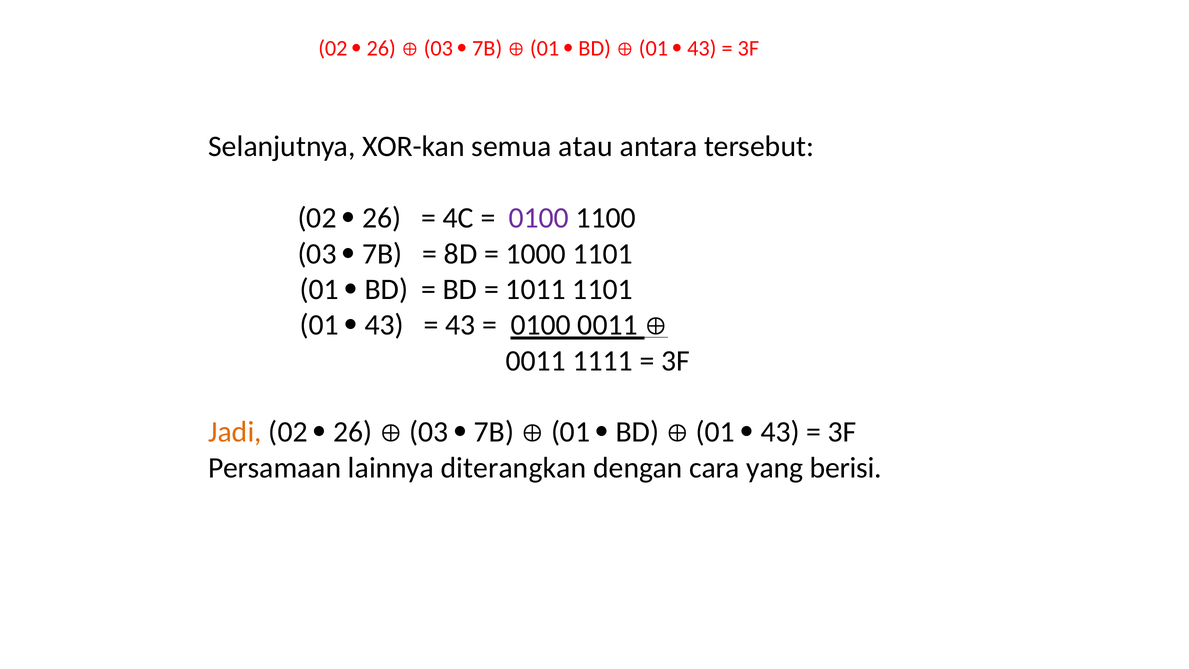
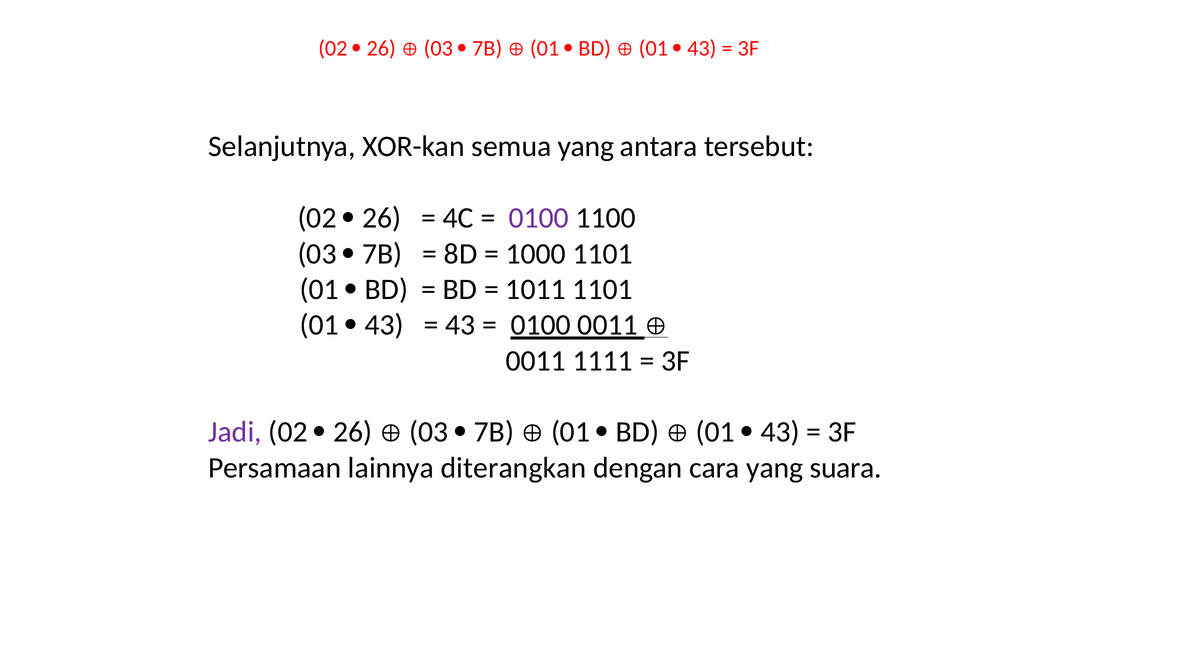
semua atau: atau -> yang (586, 147)
Jadi colour: orange -> purple (235, 432)
berisi: berisi -> suara (846, 468)
